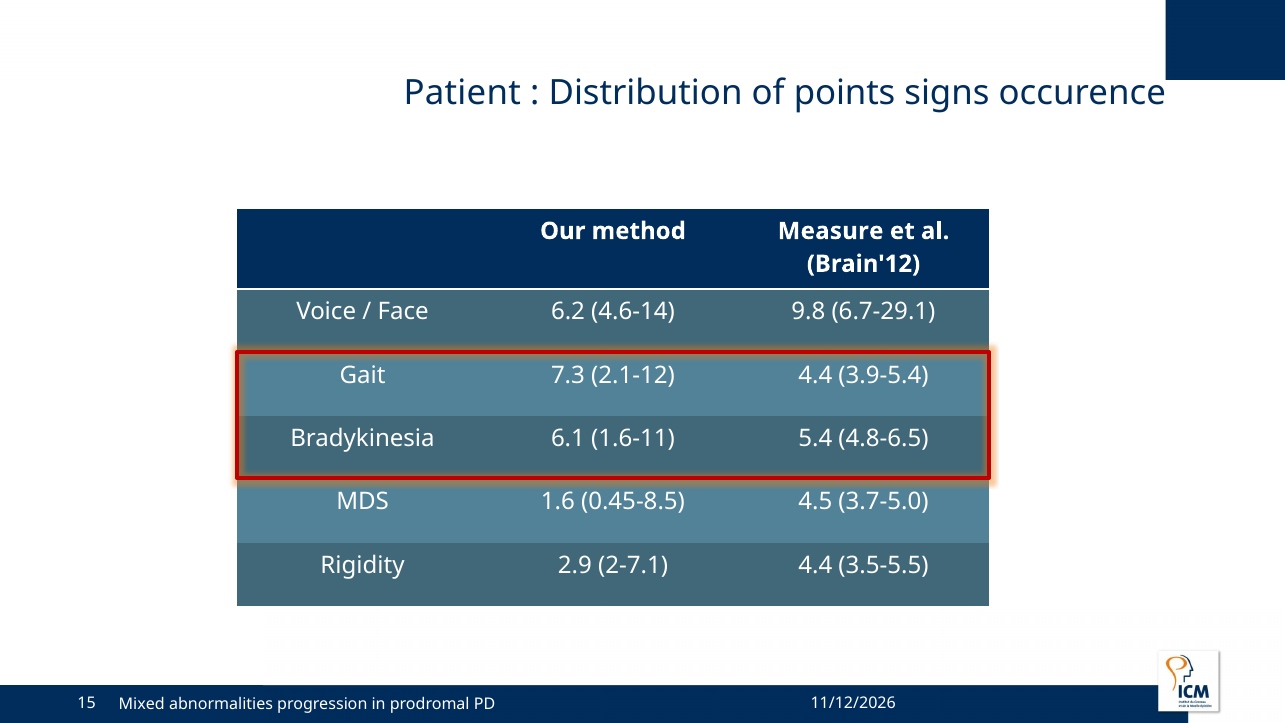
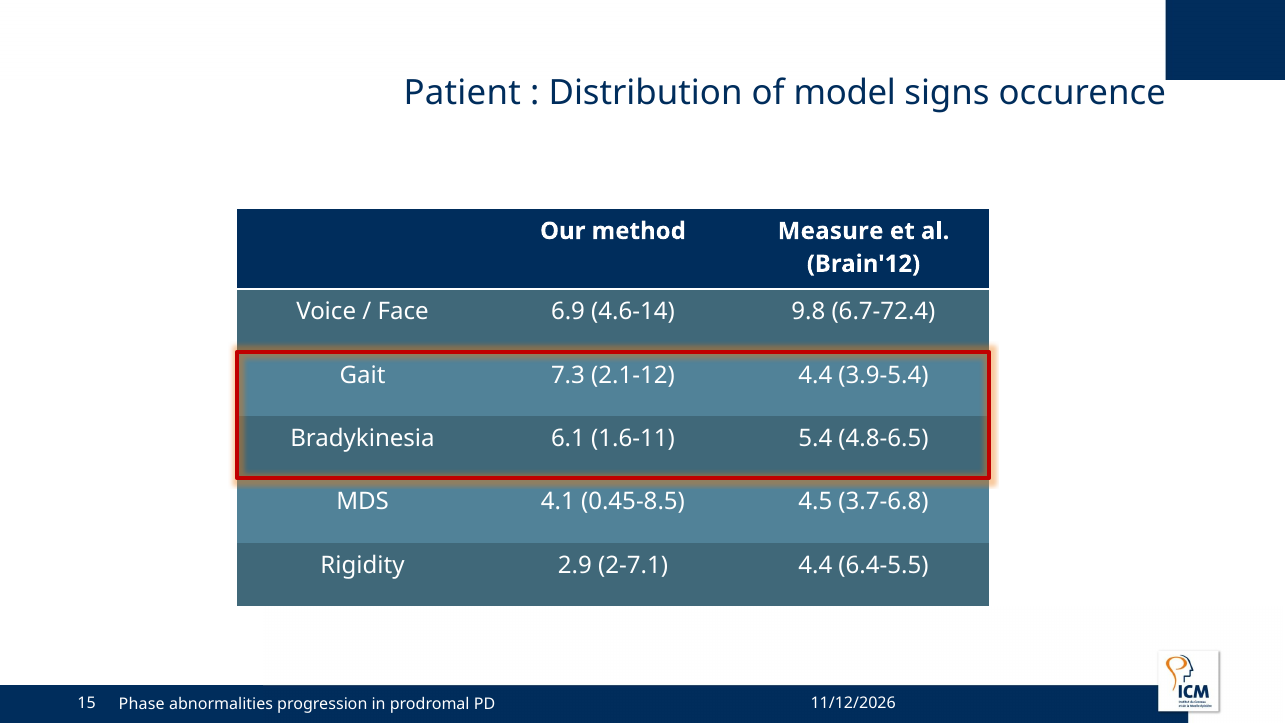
points: points -> model (845, 93)
6.2: 6.2 -> 6.9 (568, 312)
6.7-29.1: 6.7-29.1 -> 6.7-72.4 (883, 312)
1.6: 1.6 -> 4.1 (558, 502)
3.7-5.0: 3.7-5.0 -> 3.7-6.8 (884, 502)
3.5-5.5: 3.5-5.5 -> 6.4-5.5 (884, 565)
Mixed: Mixed -> Phase (142, 704)
